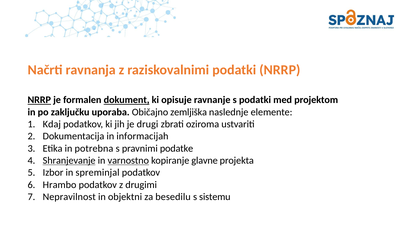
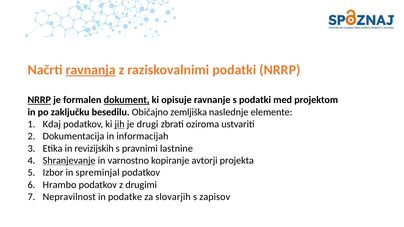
ravnanja underline: none -> present (91, 70)
uporaba: uporaba -> besedilu (111, 112)
jih underline: none -> present (120, 124)
potrebna: potrebna -> revizijskih (94, 149)
podatke: podatke -> lastnine (176, 149)
varnostno underline: present -> none (128, 161)
glavne: glavne -> avtorji (205, 161)
objektni: objektni -> podatke (125, 197)
besedilu: besedilu -> slovarjih (173, 197)
sistemu: sistemu -> zapisov (215, 197)
